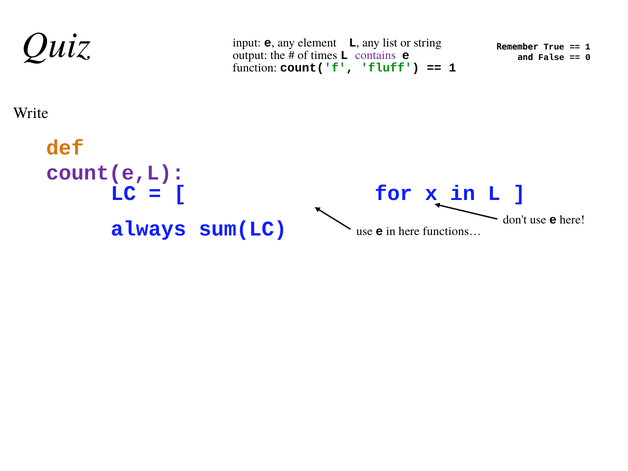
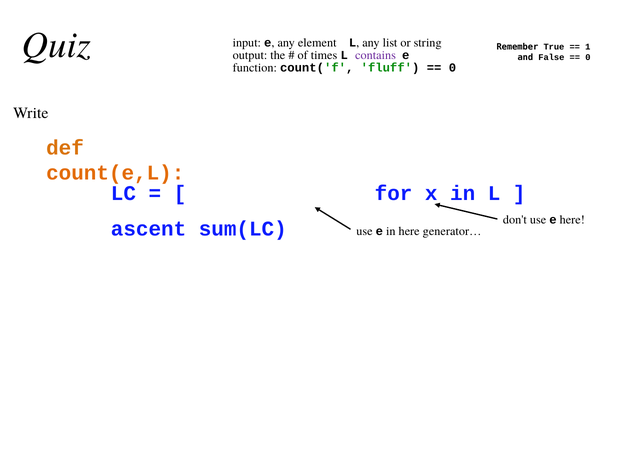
1: 1 -> 0 (452, 68)
count(e,L colour: purple -> orange (115, 173)
always: always -> ascent (149, 229)
functions…: functions… -> generator… (452, 231)
